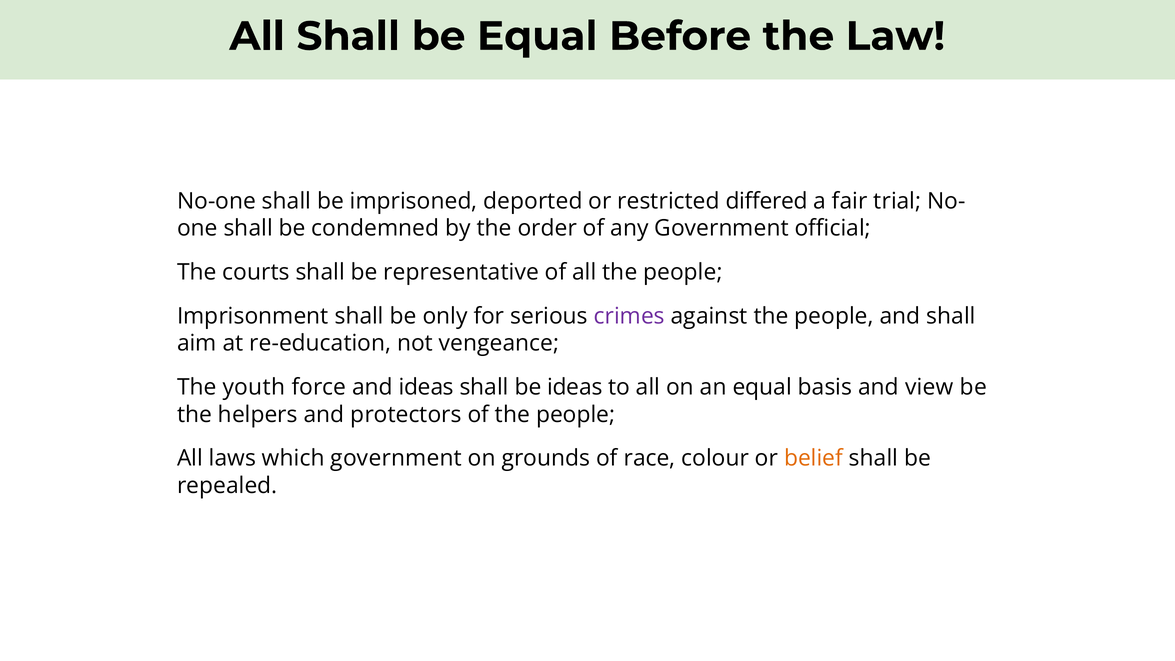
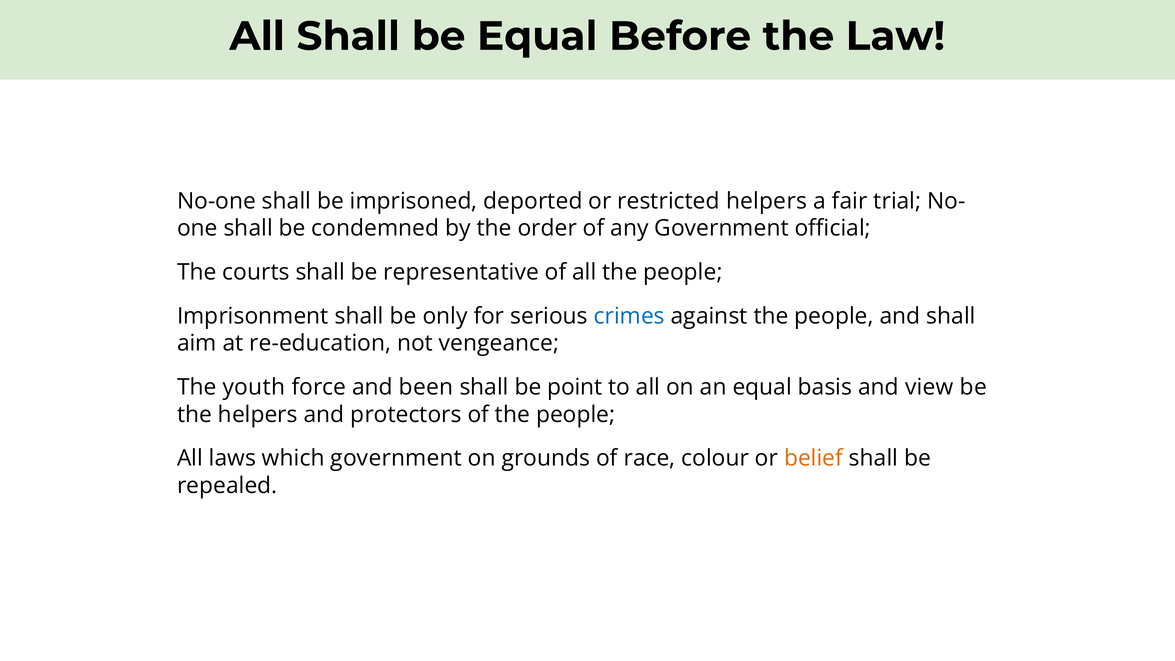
restricted differed: differed -> helpers (766, 201)
crimes colour: purple -> blue (629, 316)
and ideas: ideas -> been (426, 387)
be ideas: ideas -> point (575, 387)
